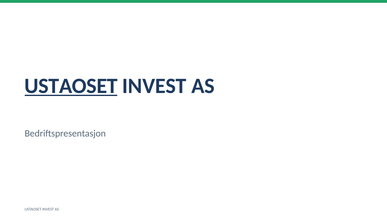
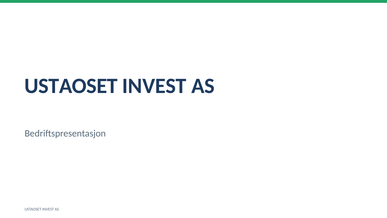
USTAOSET underline: present -> none (71, 86)
